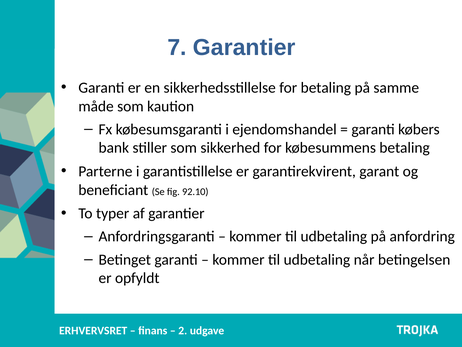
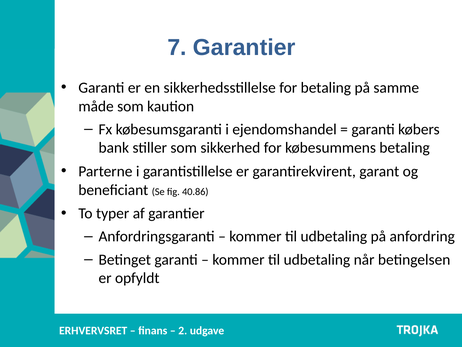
92.10: 92.10 -> 40.86 (195, 191)
